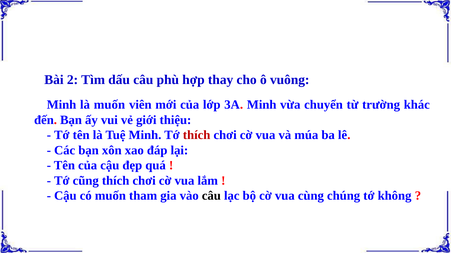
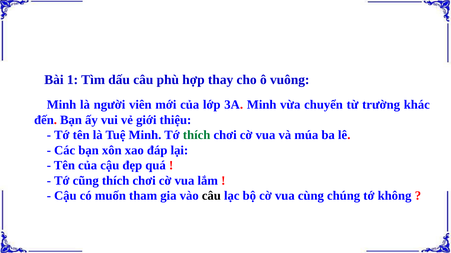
2: 2 -> 1 (73, 80)
là muốn: muốn -> người (109, 105)
thích colour: red -> green (197, 135)
